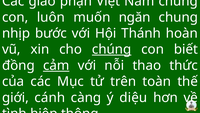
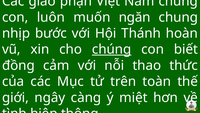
cảm underline: present -> none (56, 65)
cánh: cánh -> ngây (50, 97)
diệu: diệu -> miệt (133, 97)
